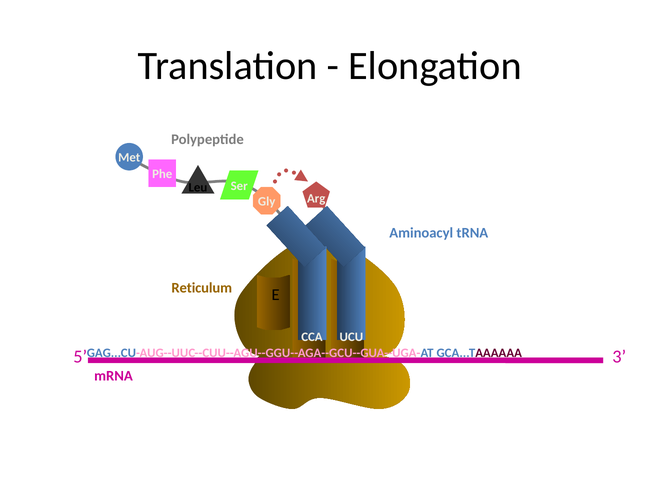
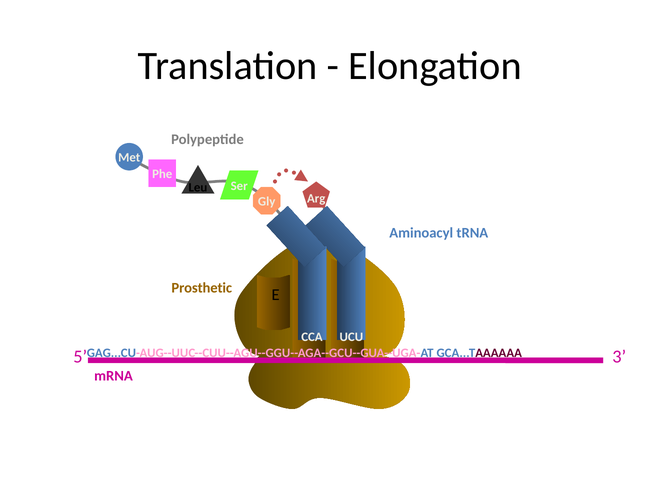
Reticulum: Reticulum -> Prosthetic (202, 288)
